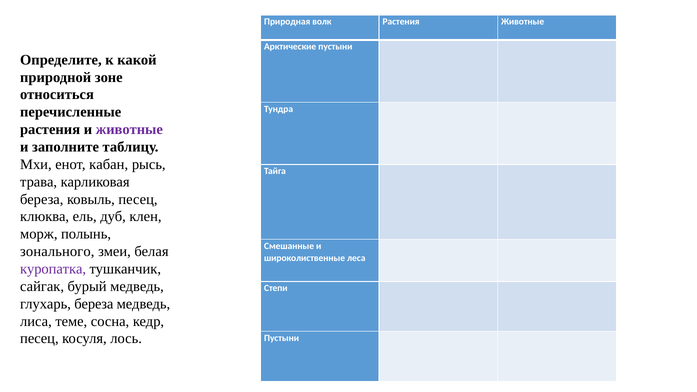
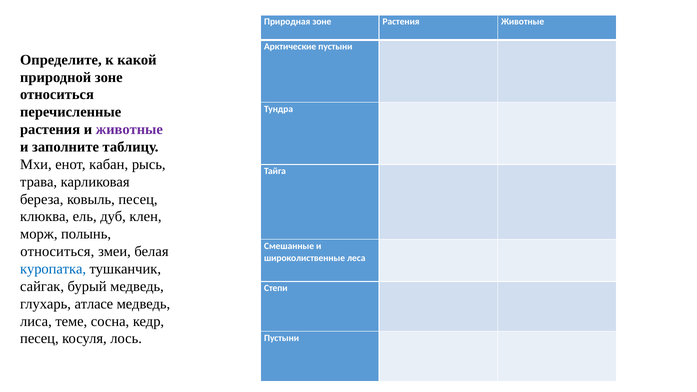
Природная волк: волк -> зоне (322, 22)
зонального: зонального -> относиться (57, 252)
куропатка colour: purple -> blue (53, 269)
глухарь береза: береза -> атласе (94, 304)
